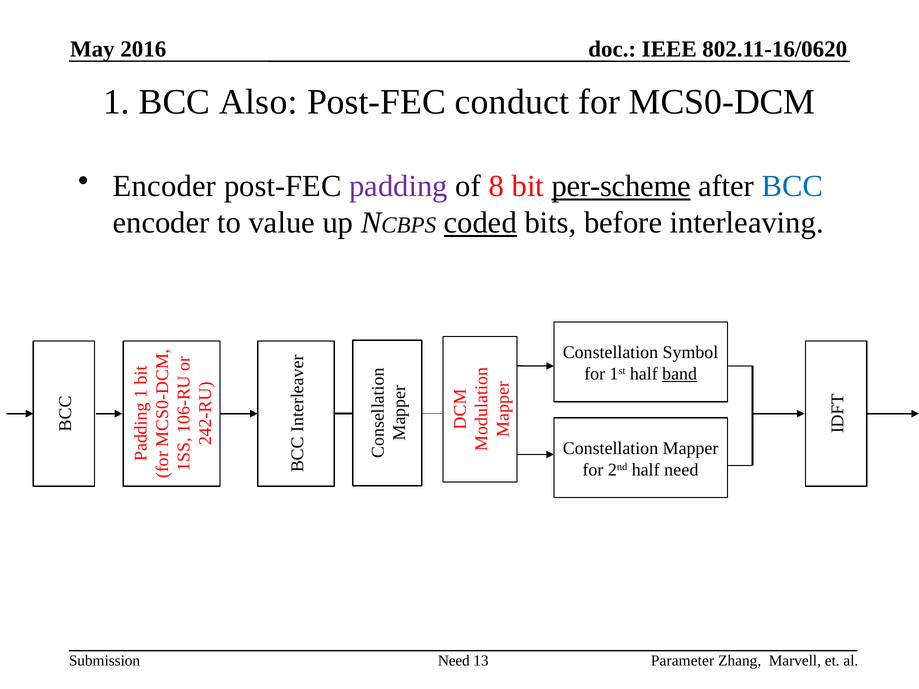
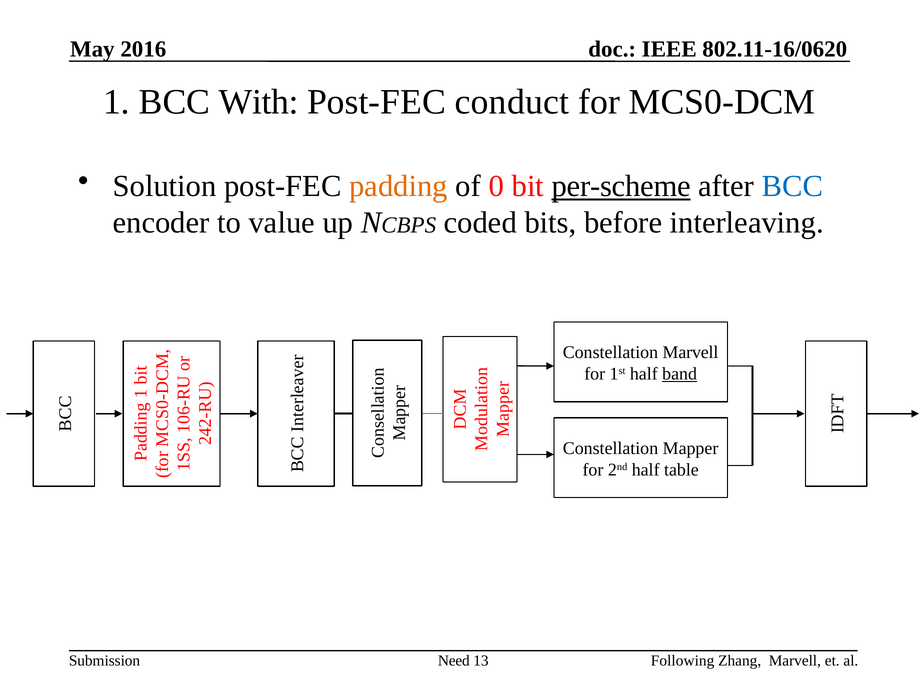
Also: Also -> With (259, 102)
Encoder: Encoder -> Solution (165, 186)
padding colour: purple -> orange (398, 186)
of 8: 8 -> 0 (496, 186)
coded underline: present -> none (480, 223)
Constellation Symbol: Symbol -> Marvell (691, 353)
half need: need -> table (681, 470)
Parameter: Parameter -> Following (683, 661)
